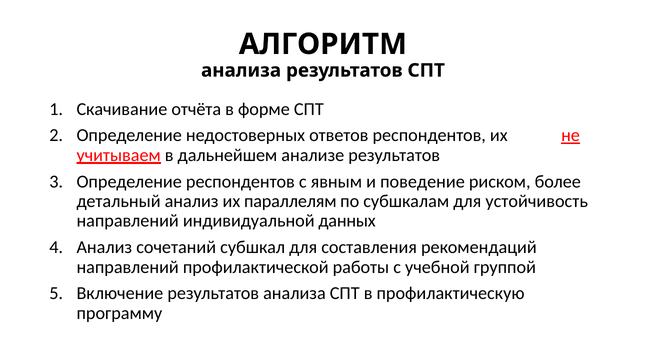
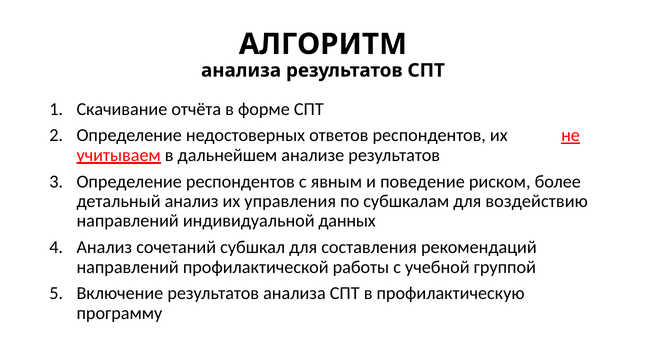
параллелям: параллелям -> управления (290, 201)
устойчивость: устойчивость -> воздействию (537, 201)
